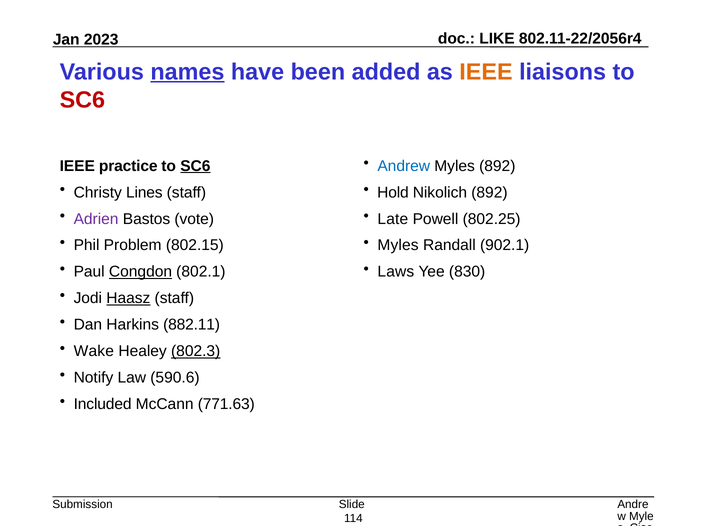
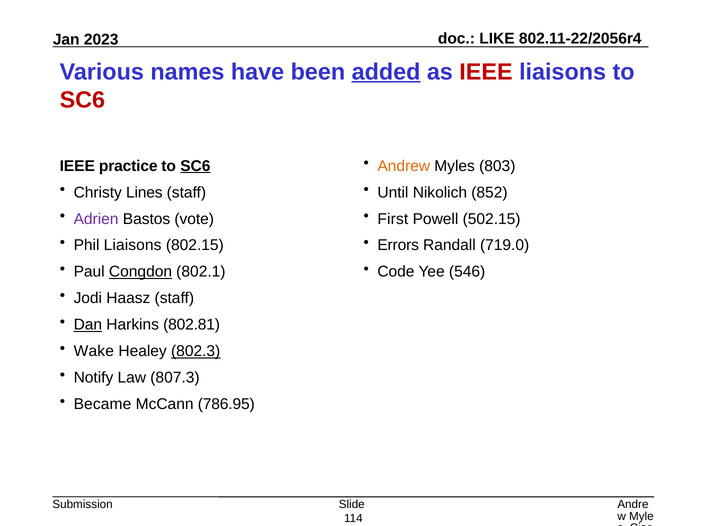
names underline: present -> none (187, 72)
added underline: none -> present (386, 72)
IEEE colour: orange -> red (486, 72)
Andrew colour: blue -> orange (404, 166)
Myles 892: 892 -> 803 (497, 166)
Hold: Hold -> Until (393, 192)
Nikolich 892: 892 -> 852 (489, 192)
Late: Late -> First (393, 219)
802.25: 802.25 -> 502.15 (492, 219)
Phil Problem: Problem -> Liaisons (133, 245)
Myles: Myles -> Errors (398, 245)
902.1: 902.1 -> 719.0 (505, 245)
Laws: Laws -> Code (396, 272)
830: 830 -> 546 (467, 272)
Haasz underline: present -> none (128, 298)
Dan underline: none -> present (88, 325)
882.11: 882.11 -> 802.81 (192, 325)
590.6: 590.6 -> 807.3 (175, 378)
Included: Included -> Became (102, 404)
771.63: 771.63 -> 786.95 (226, 404)
